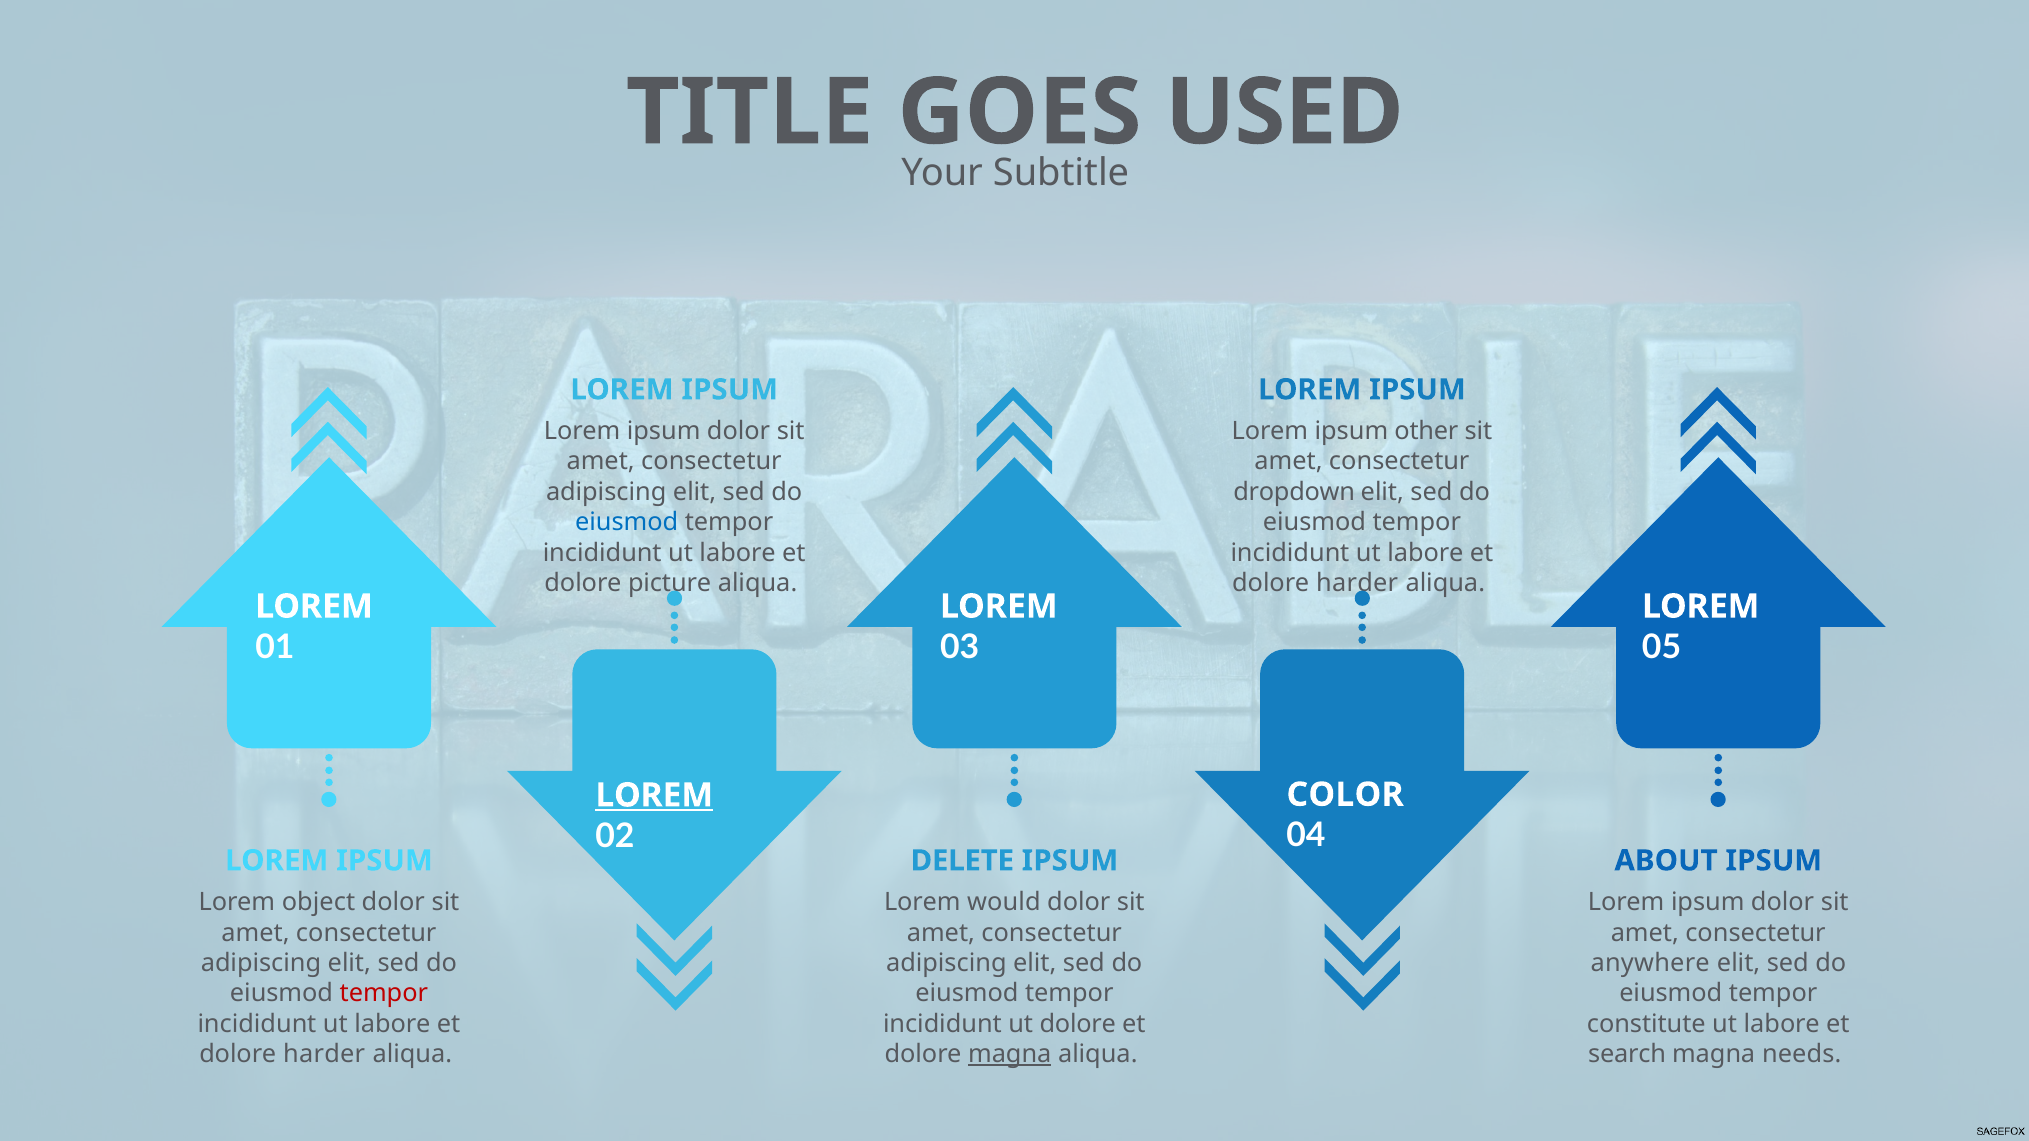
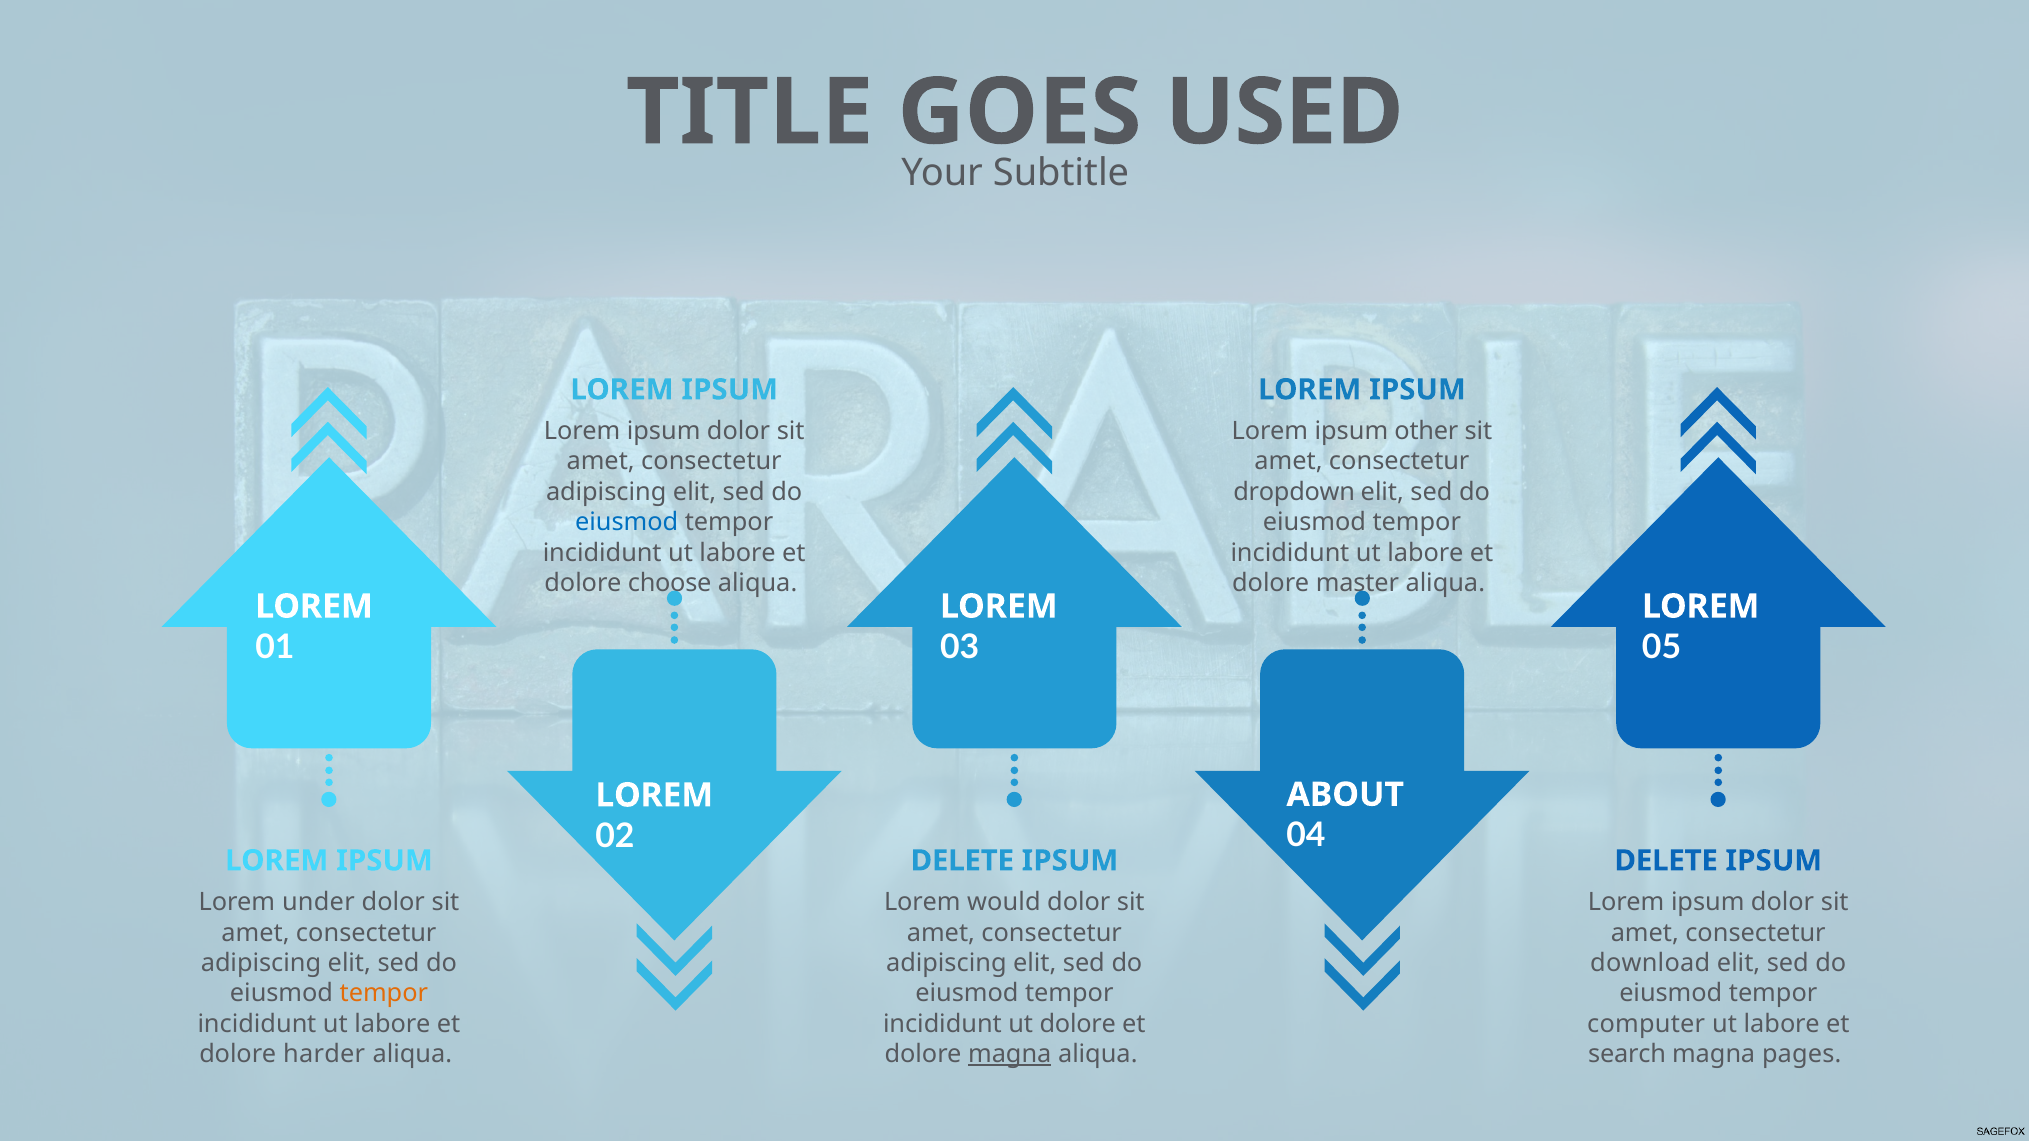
picture: picture -> choose (670, 583)
harder: harder -> master (1357, 583)
COLOR: COLOR -> ABOUT (1345, 795)
LOREM underline: present -> none (654, 796)
ABOUT: ABOUT -> DELETE (1666, 861)
object: object -> under (318, 902)
anywhere: anywhere -> download (1650, 963)
tempor colour: red -> orange (384, 994)
constitute: constitute -> computer (1646, 1024)
needs: needs -> pages (1802, 1055)
